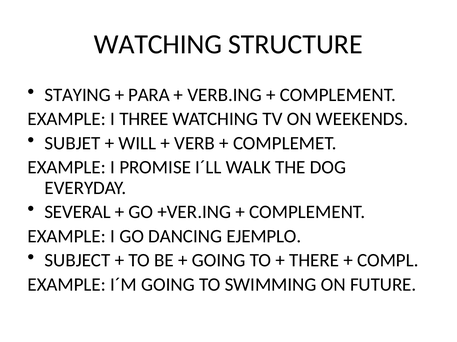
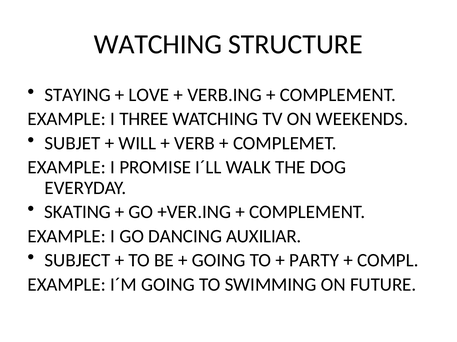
PARA: PARA -> LOVE (149, 95)
SEVERAL: SEVERAL -> SKATING (78, 212)
EJEMPLO: EJEMPLO -> AUXILIAR (264, 237)
THERE: THERE -> PARTY (314, 261)
